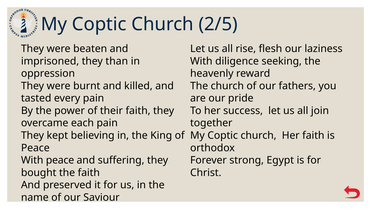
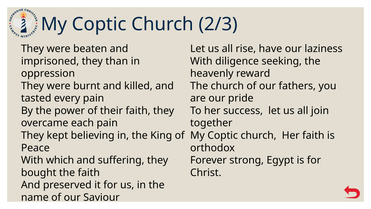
2/5: 2/5 -> 2/3 (218, 24)
flesh: flesh -> have (270, 49)
With peace: peace -> which (60, 160)
